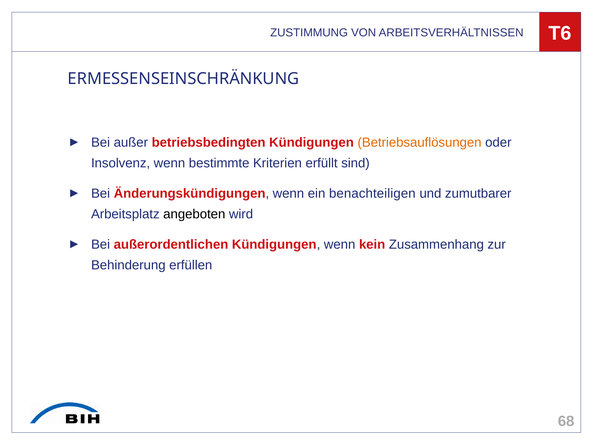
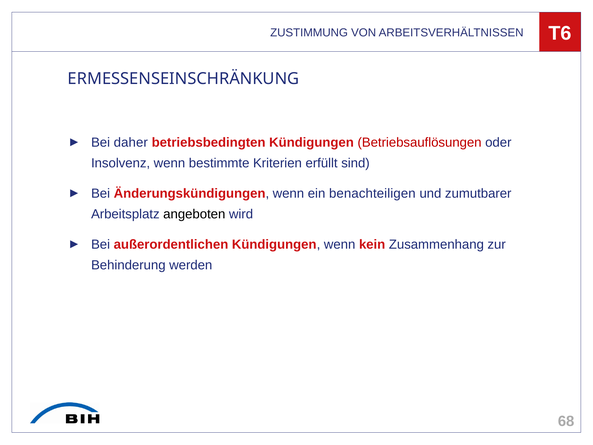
außer: außer -> daher (131, 143)
Betriebsauflösungen colour: orange -> red (420, 143)
erfüllen: erfüllen -> werden (191, 265)
